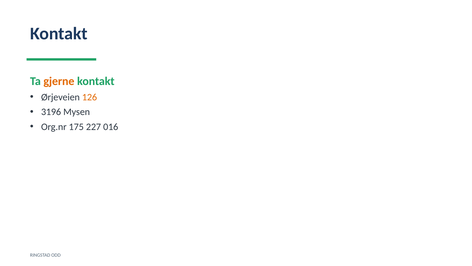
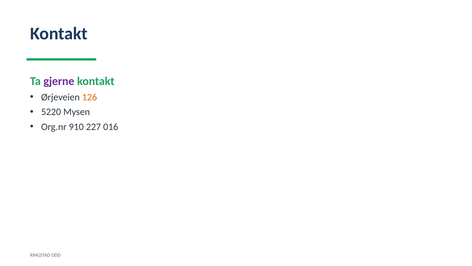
gjerne colour: orange -> purple (59, 81)
3196: 3196 -> 5220 (51, 112)
175: 175 -> 910 (76, 127)
